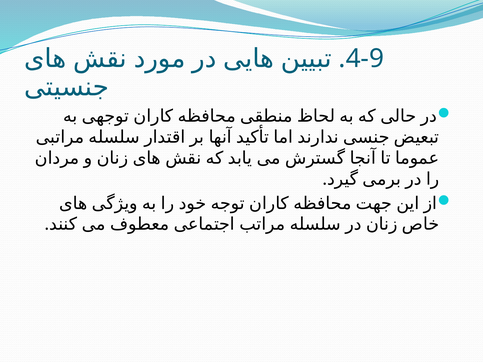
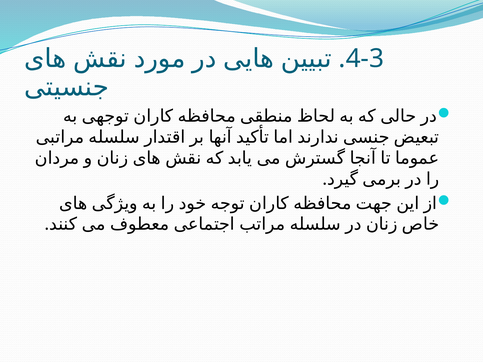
4-9: 4-9 -> 4-3 (365, 59)
